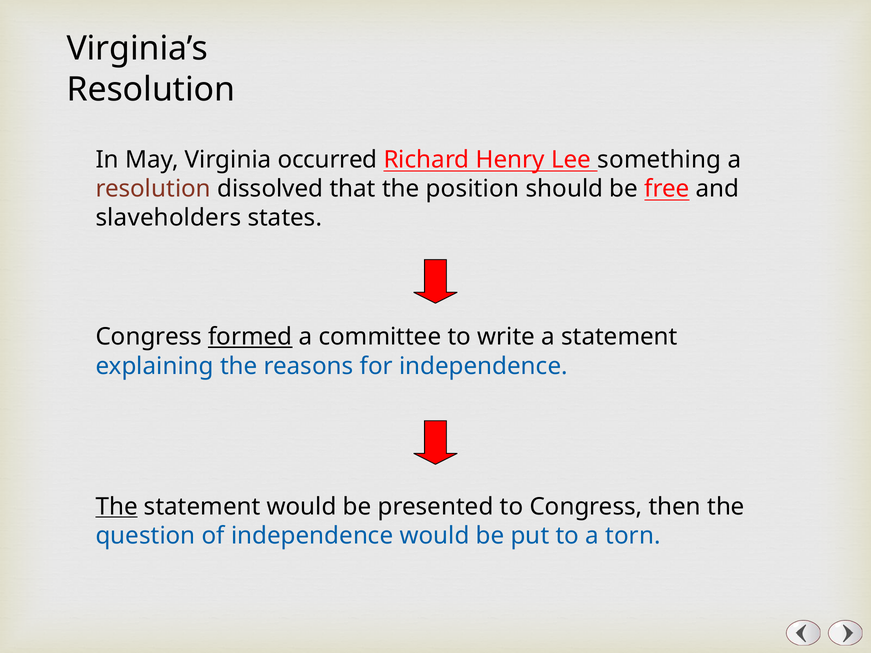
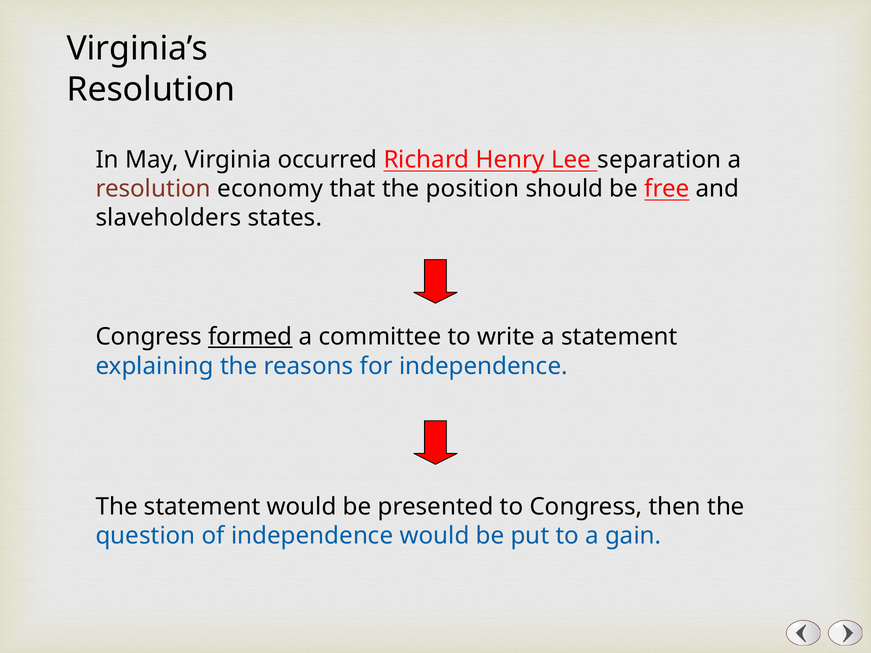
something: something -> separation (659, 160)
dissolved: dissolved -> economy (270, 189)
The underline: present -> none (117, 507)
torn: torn -> gain (633, 536)
